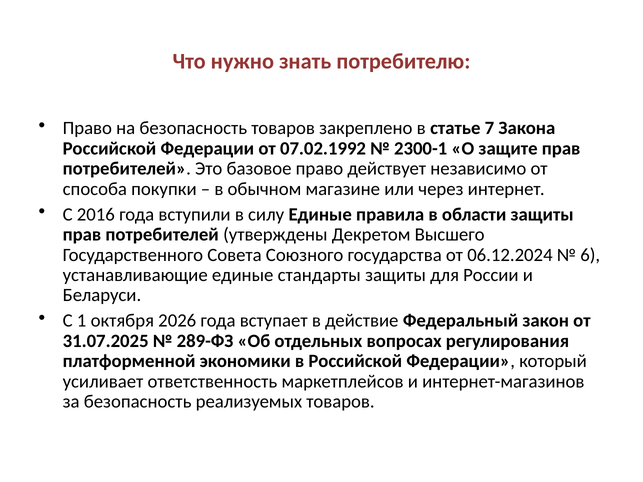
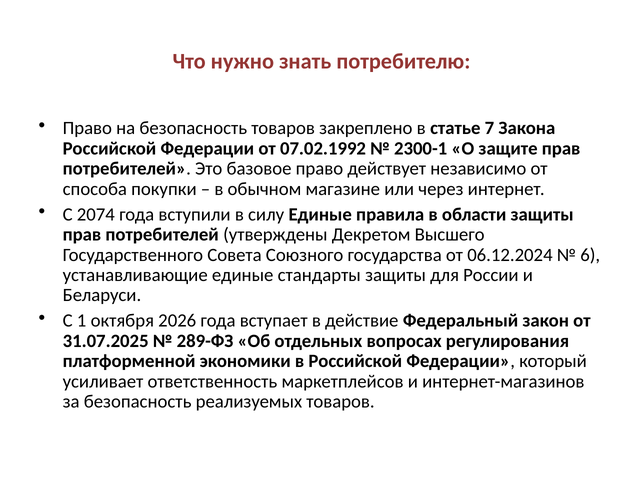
2016: 2016 -> 2074 (96, 214)
